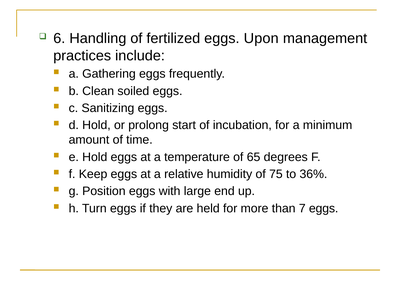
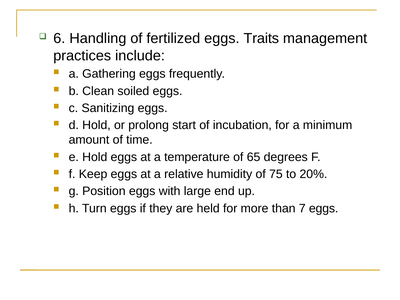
Upon: Upon -> Traits (261, 38)
36%: 36% -> 20% (313, 174)
